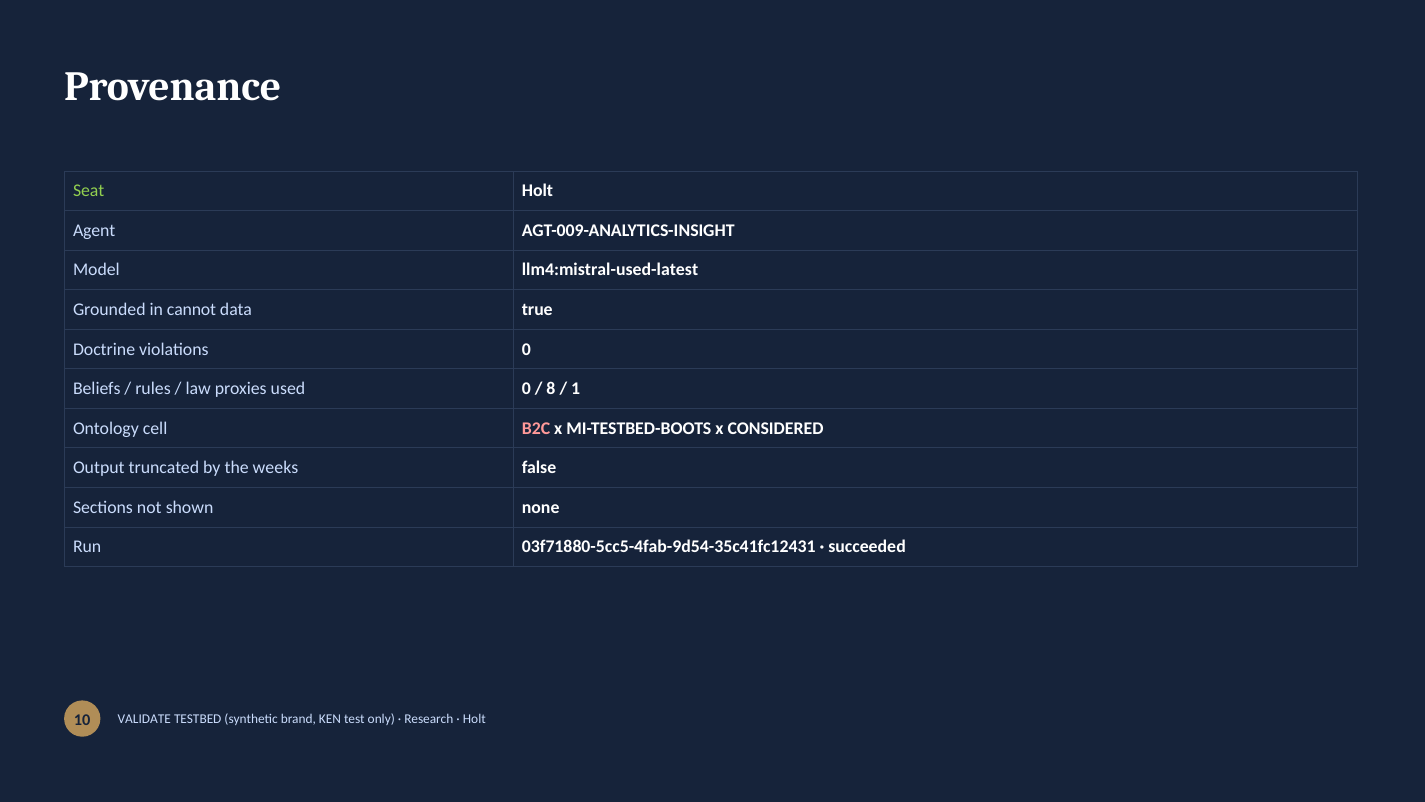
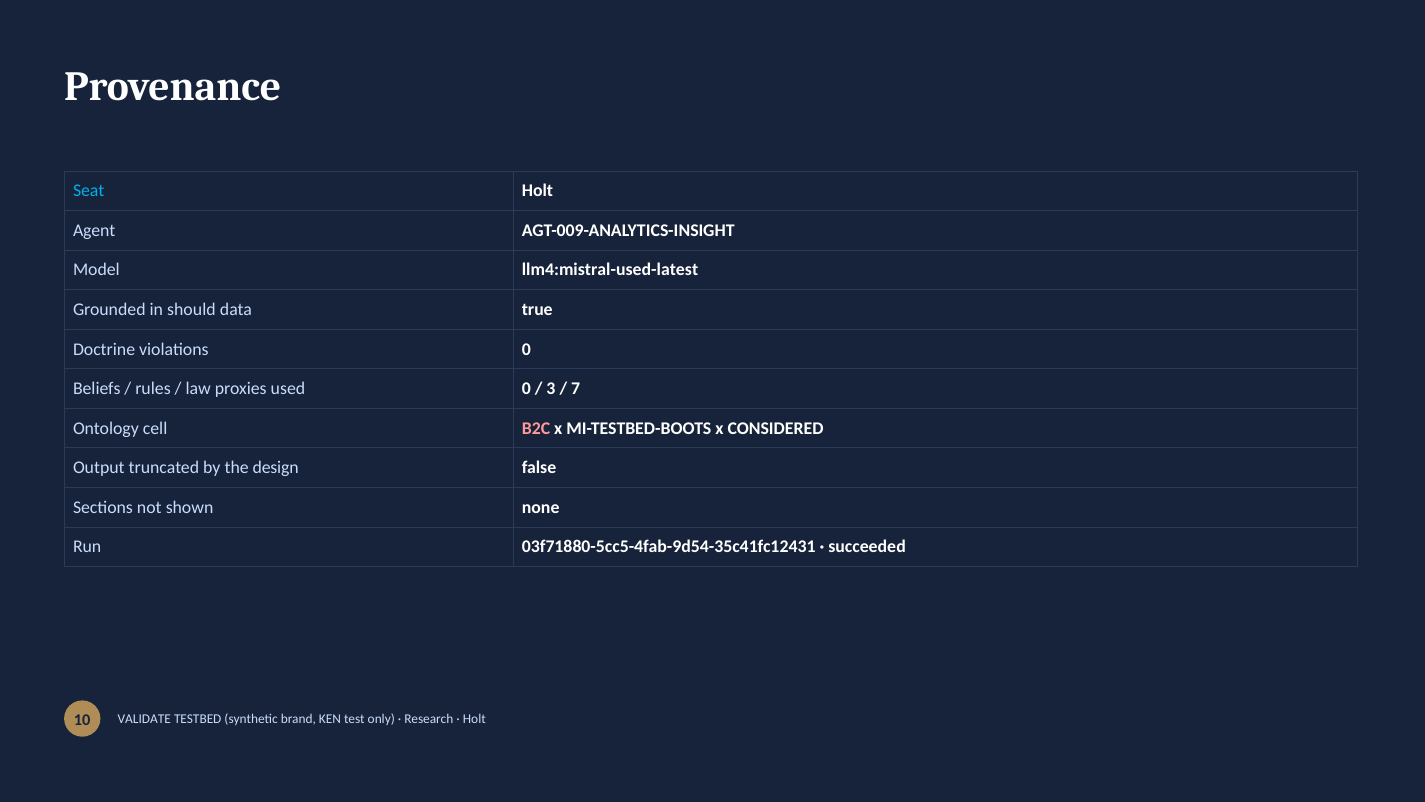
Seat colour: light green -> light blue (89, 191)
cannot: cannot -> should (191, 309)
8: 8 -> 3 (551, 388)
1: 1 -> 7 (576, 388)
weeks: weeks -> design (276, 467)
